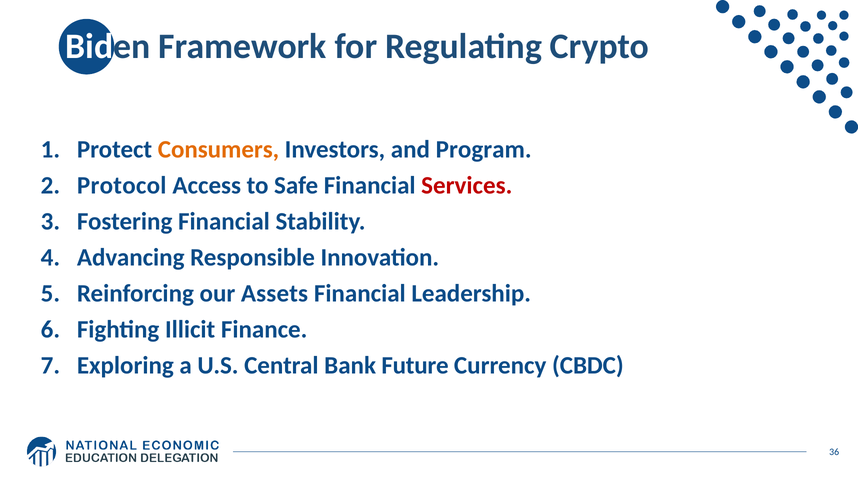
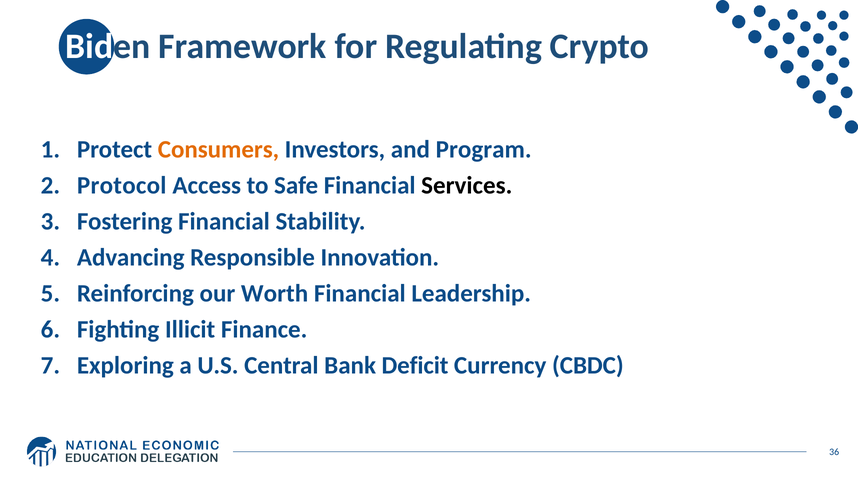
Services colour: red -> black (467, 185)
Assets: Assets -> Worth (275, 293)
Future: Future -> Deficit (415, 365)
